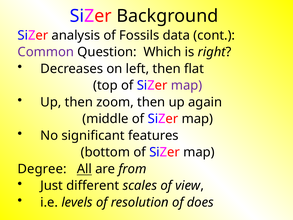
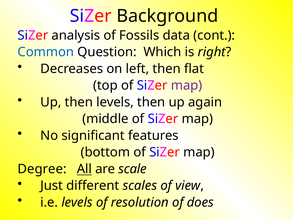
Common colour: purple -> blue (46, 52)
then zoom: zoom -> levels (115, 102)
from: from -> scale (133, 169)
